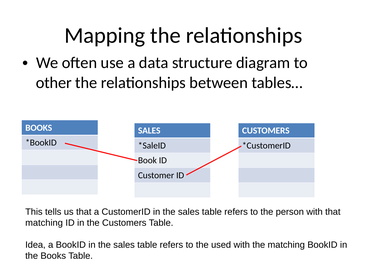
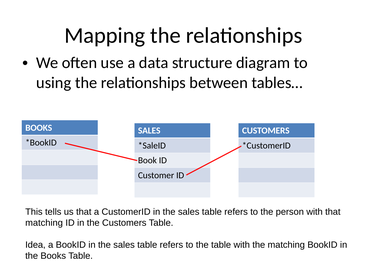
other: other -> using (54, 83)
the used: used -> table (221, 245)
